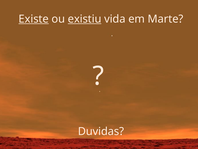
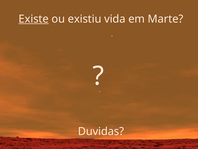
existiu underline: present -> none (85, 19)
